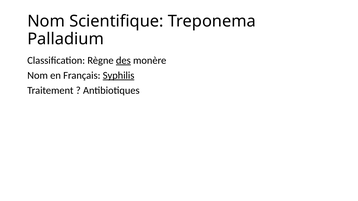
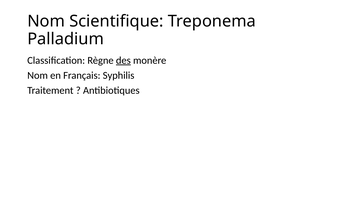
Syphilis underline: present -> none (119, 75)
